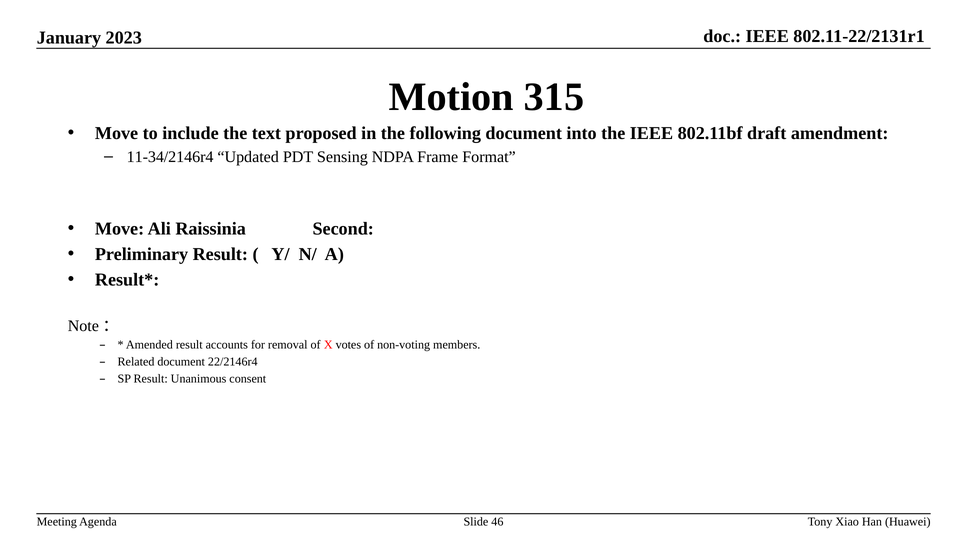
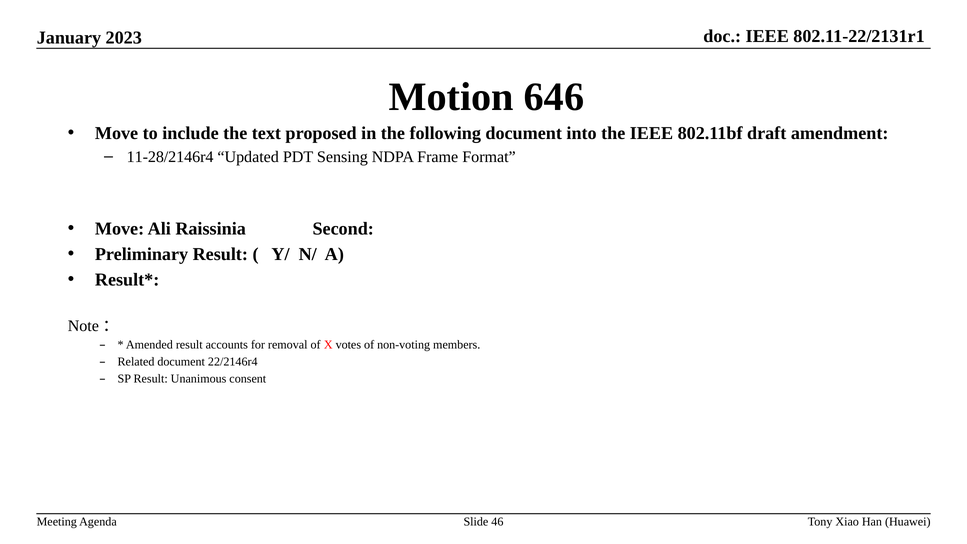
315: 315 -> 646 (554, 97)
11-34/2146r4: 11-34/2146r4 -> 11-28/2146r4 (170, 157)
